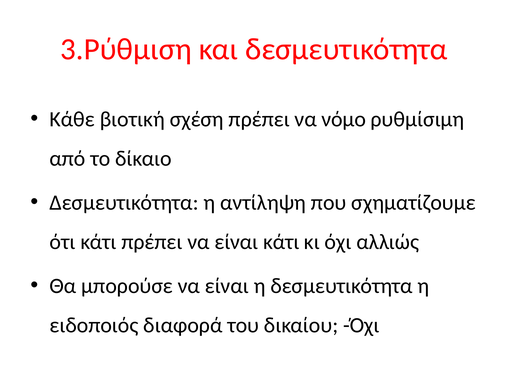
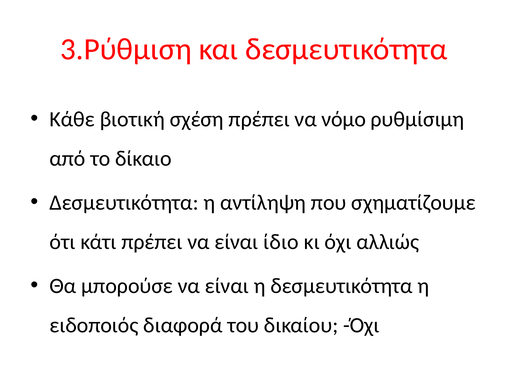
είναι κάτι: κάτι -> ίδιο (281, 242)
